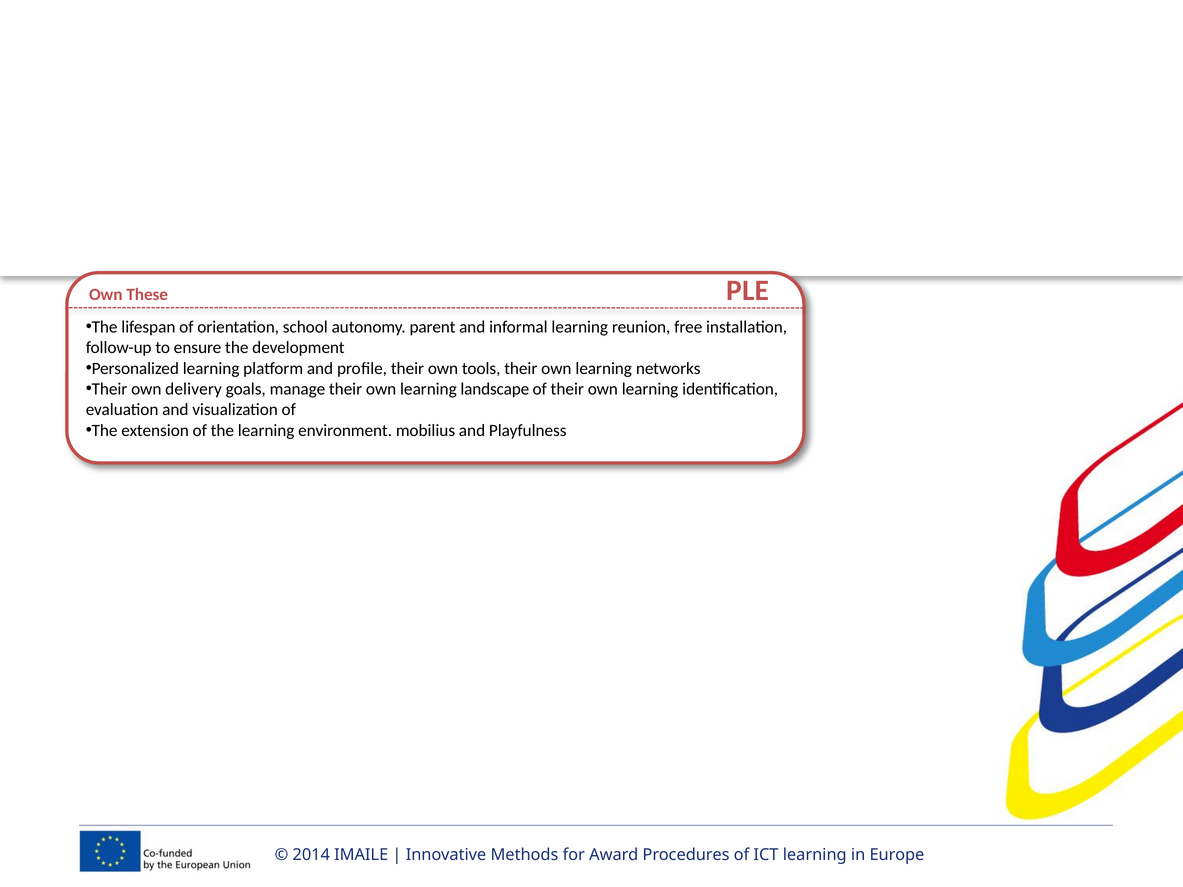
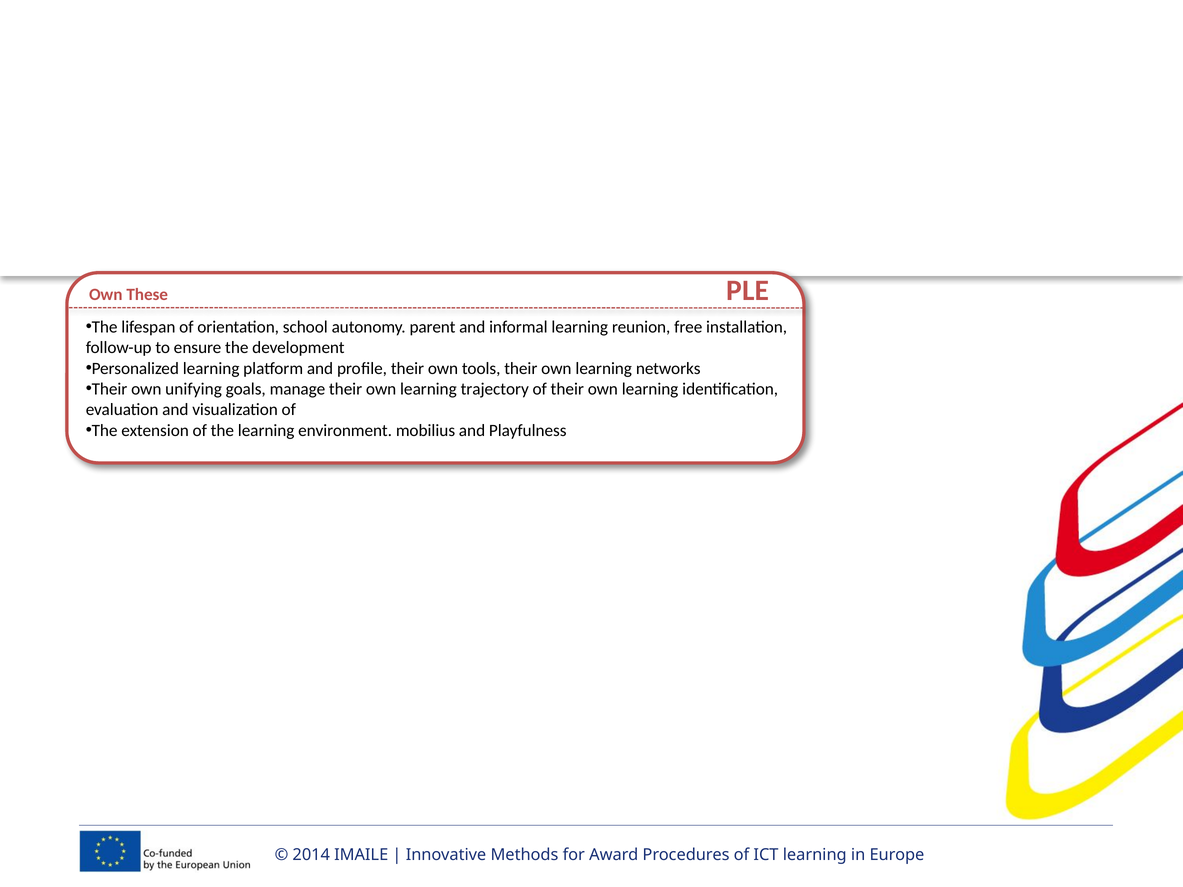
delivery: delivery -> unifying (194, 389)
landscape: landscape -> trajectory (495, 389)
